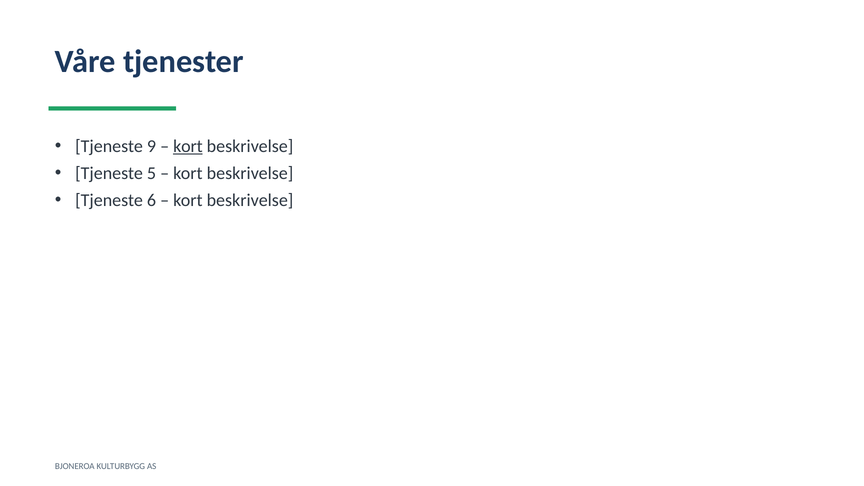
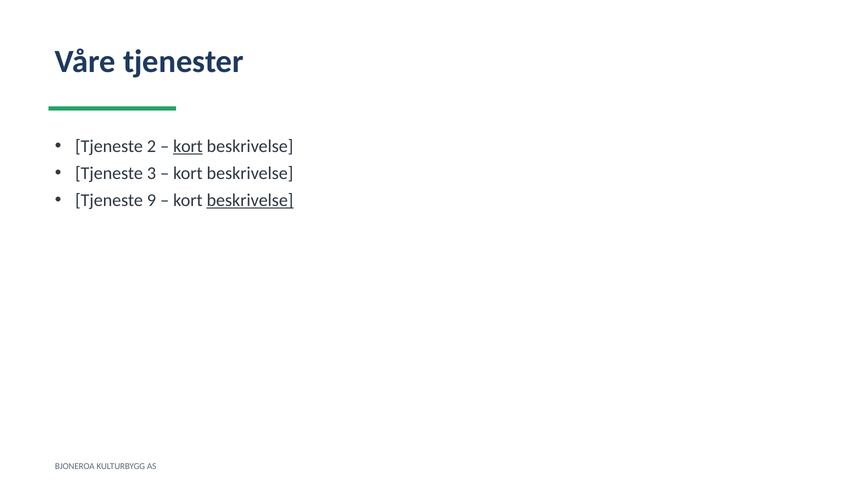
9: 9 -> 2 (151, 146)
5: 5 -> 3 (151, 173)
6: 6 -> 9 (151, 200)
beskrivelse underline: none -> present (250, 200)
